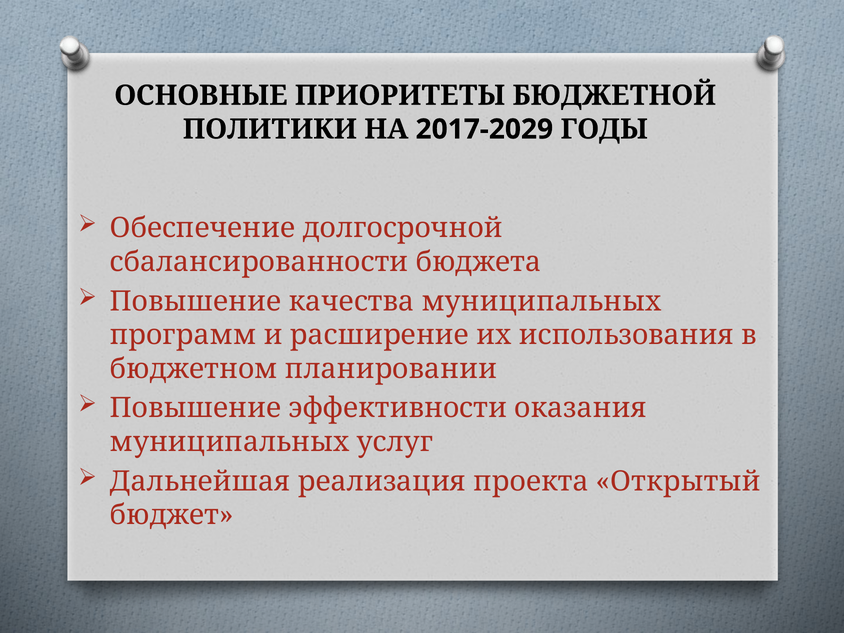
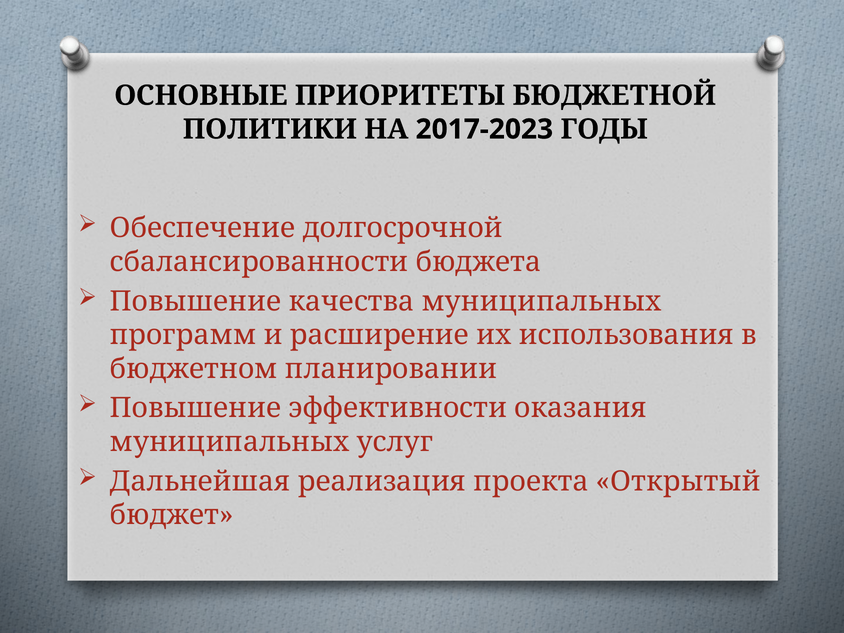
2017-2029: 2017-2029 -> 2017-2023 (484, 129)
